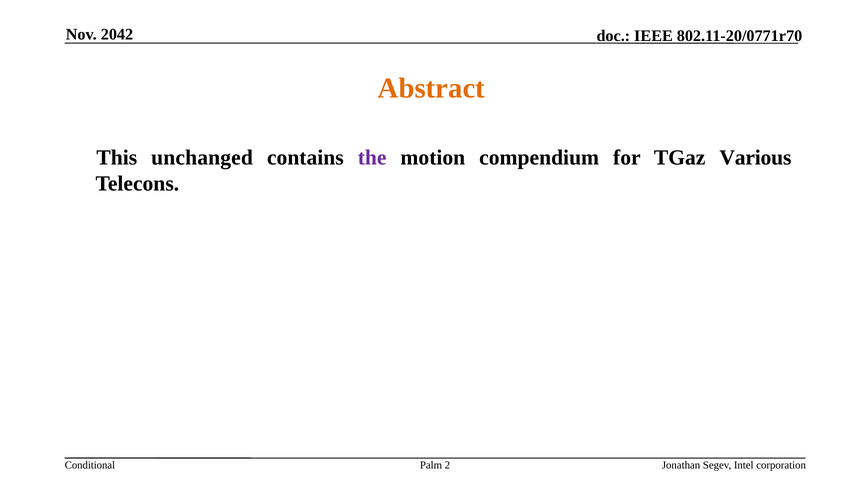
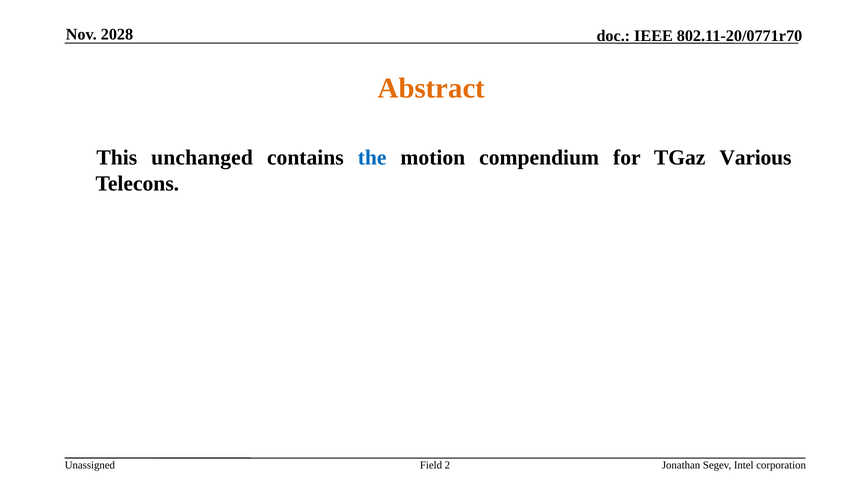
2042: 2042 -> 2028 (117, 34)
the colour: purple -> blue (372, 158)
Conditional: Conditional -> Unassigned (90, 466)
Palm: Palm -> Field (431, 466)
